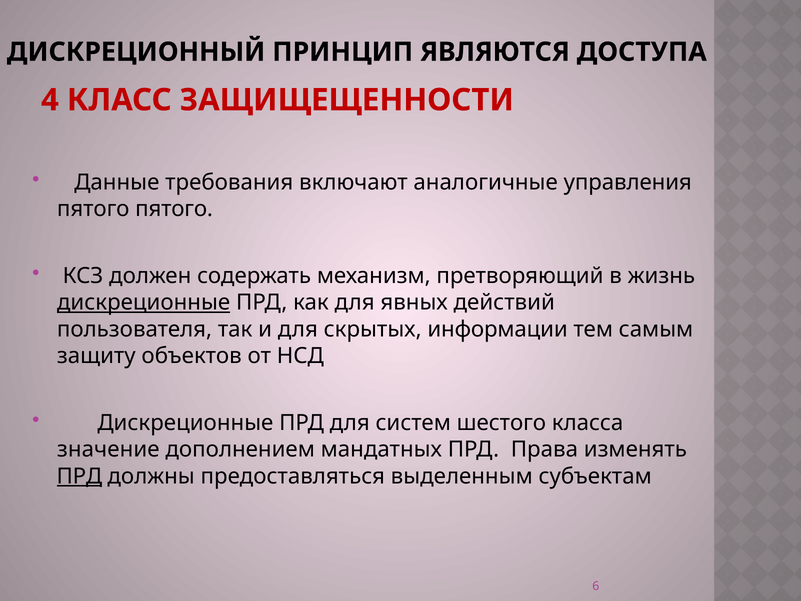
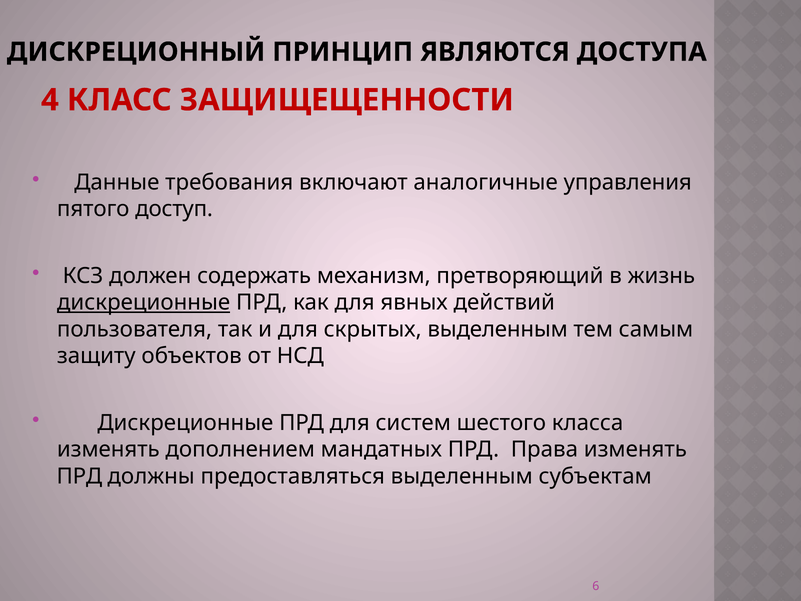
пятого пятого: пятого -> доступ (174, 209)
скрытых информации: информации -> выделенным (498, 329)
значение: значение -> изменять (108, 449)
ПРД underline: present -> none (79, 476)
